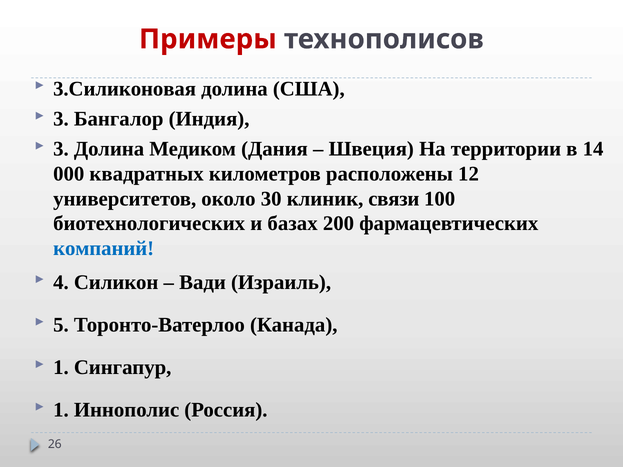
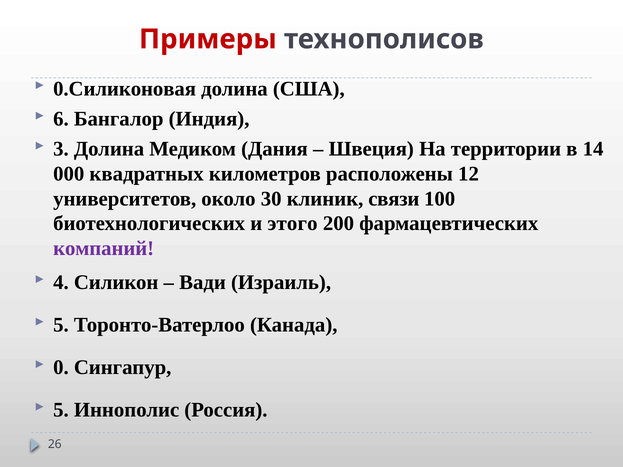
3.Силиконовая: 3.Силиконовая -> 0.Силиконовая (125, 89)
3: 3 -> 6 (61, 119)
базах: базах -> этого (292, 224)
компаний colour: blue -> purple (104, 249)
1: 1 -> 0 (61, 367)
1: 1 -> 5 (61, 410)
